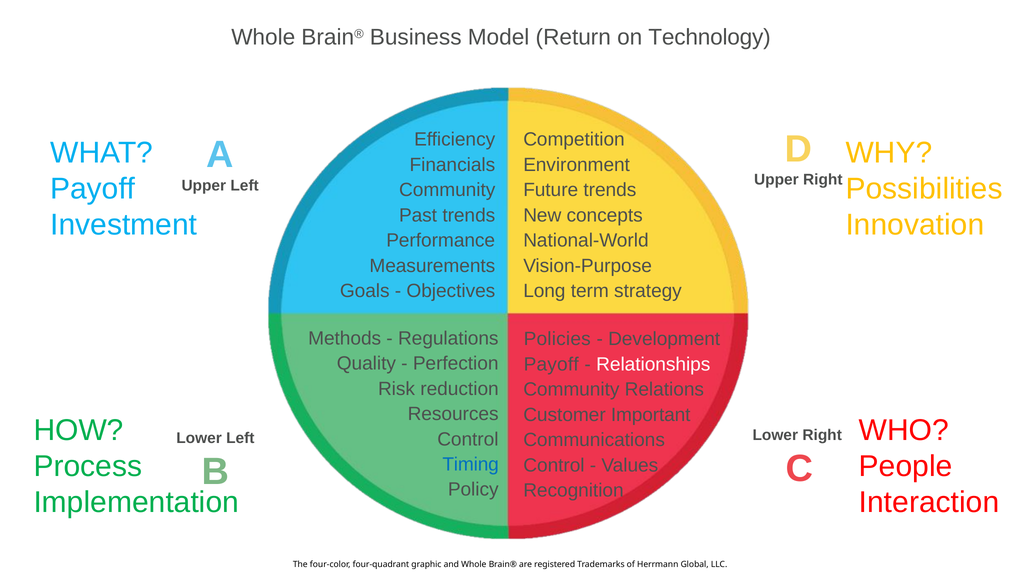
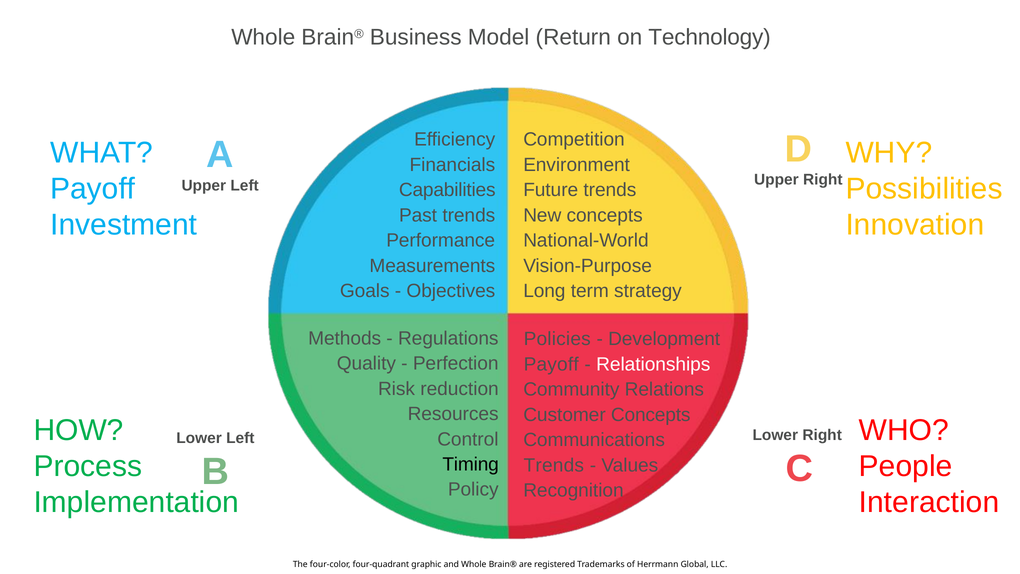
Community: Community -> Capabilities (447, 190)
Customer Important: Important -> Concepts (651, 415)
Timing colour: blue -> black (471, 464)
Control: Control -> Trends (554, 465)
